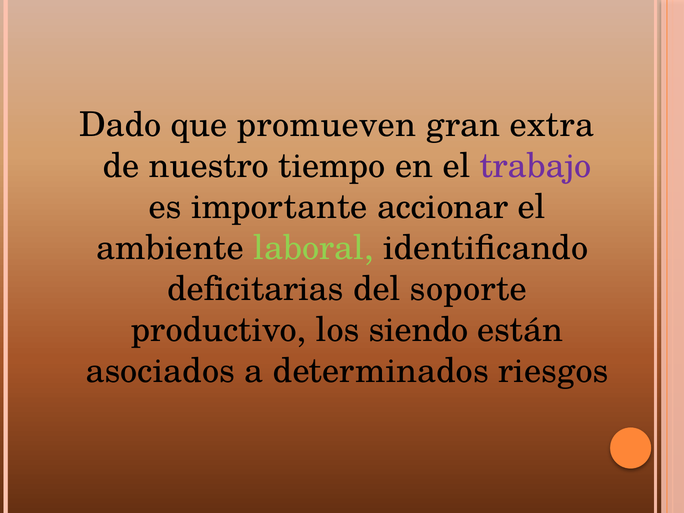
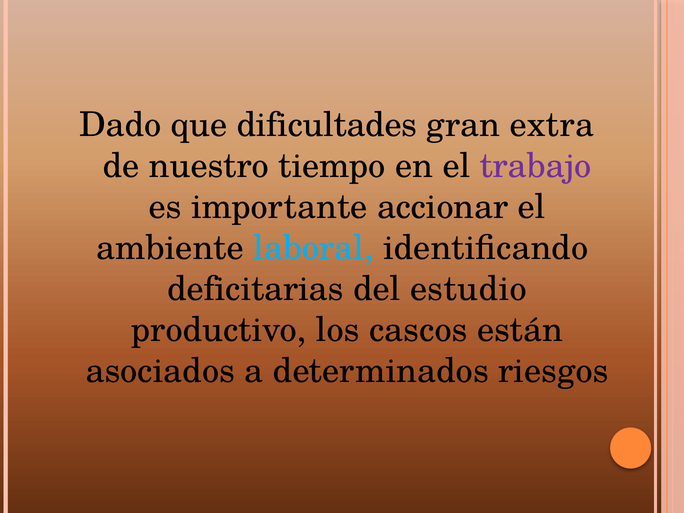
promueven: promueven -> dificultades (327, 125)
laboral colour: light green -> light blue (314, 248)
soporte: soporte -> estudio (468, 289)
siendo: siendo -> cascos (418, 330)
